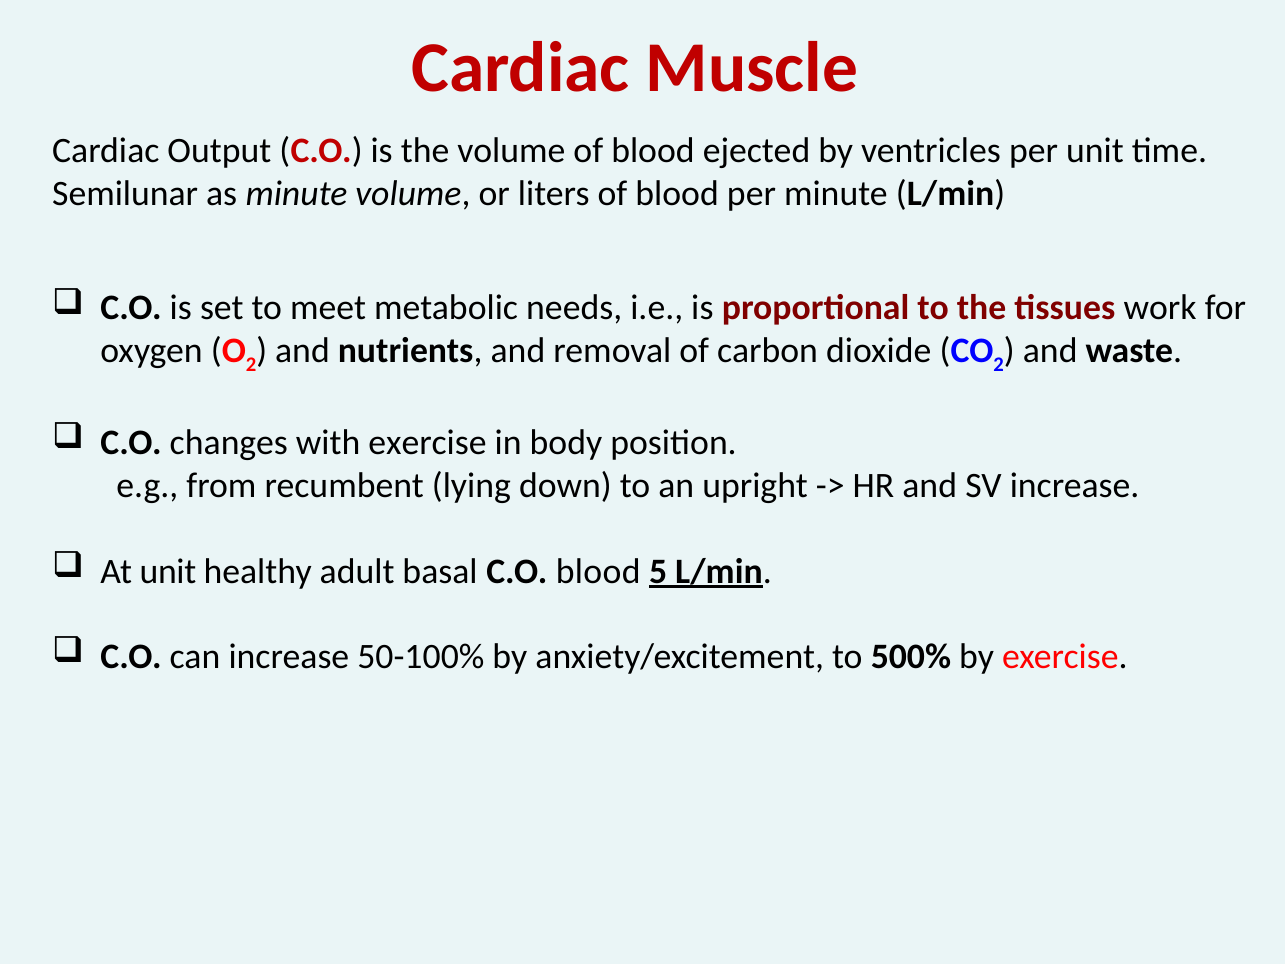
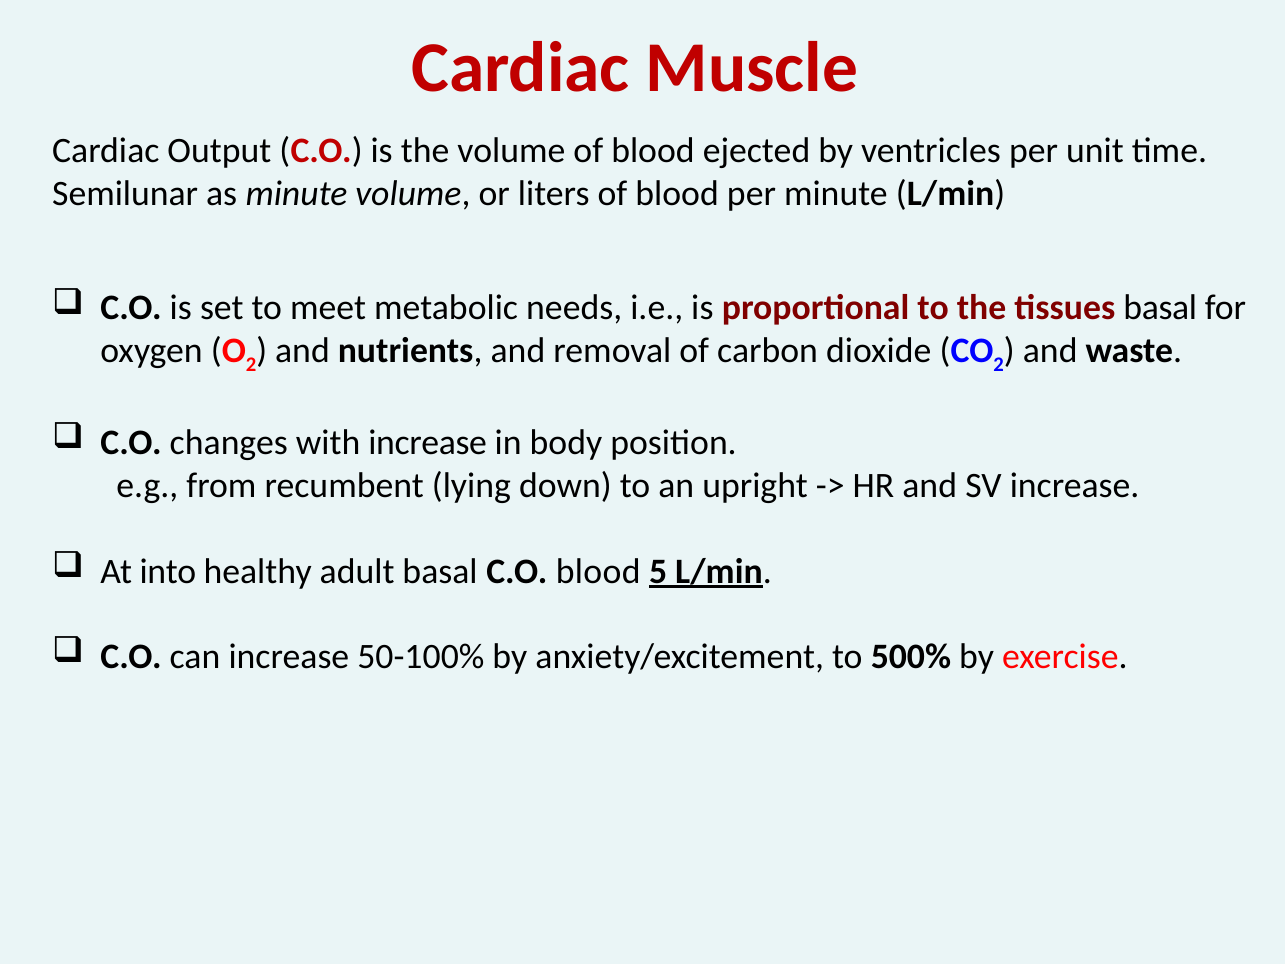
tissues work: work -> basal (1160, 308)
with exercise: exercise -> increase (428, 443)
At unit: unit -> into (168, 571)
